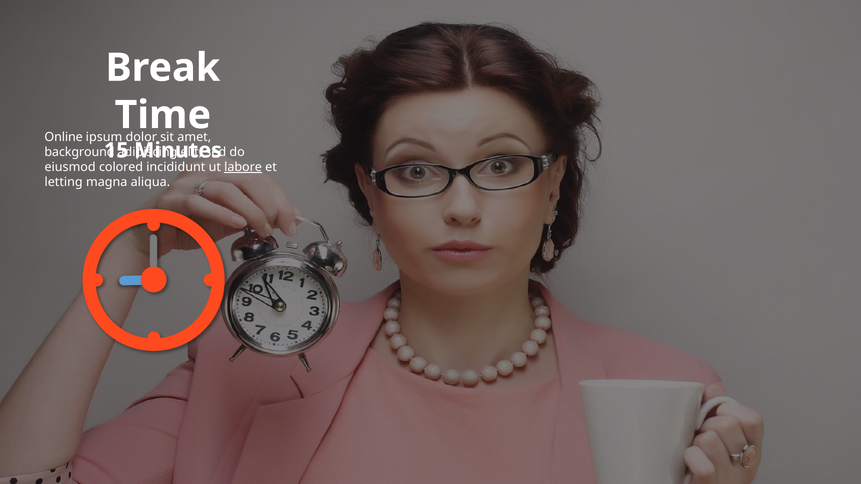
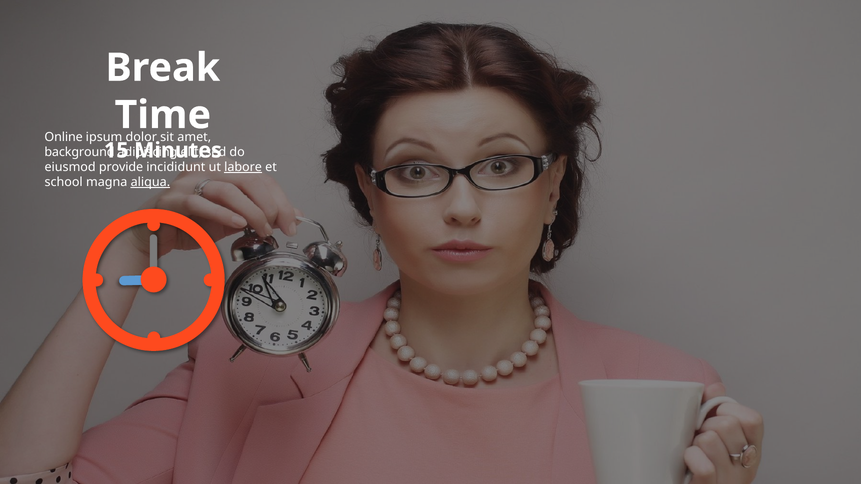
colored: colored -> provide (121, 167)
letting: letting -> school (64, 182)
aliqua underline: none -> present (150, 182)
